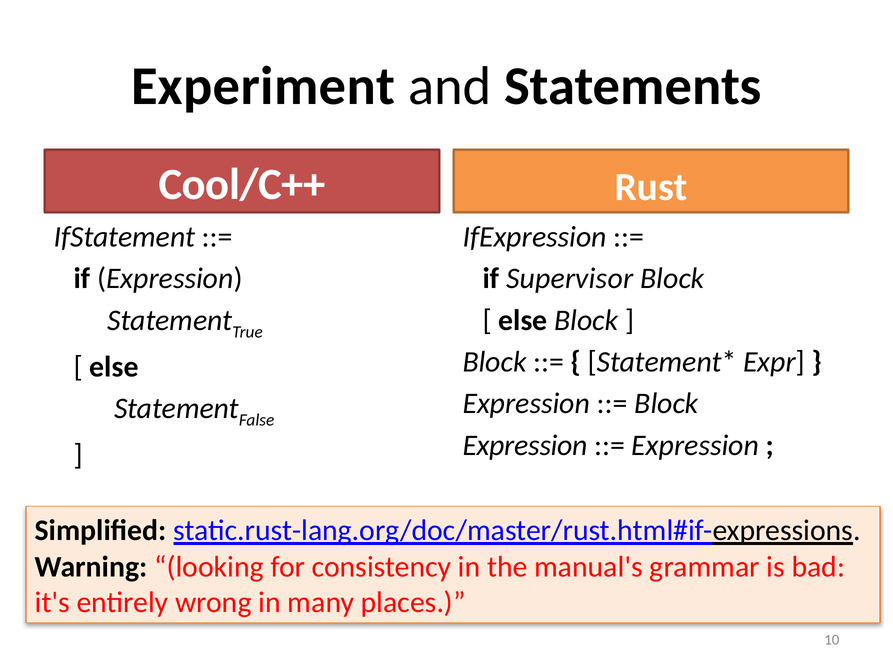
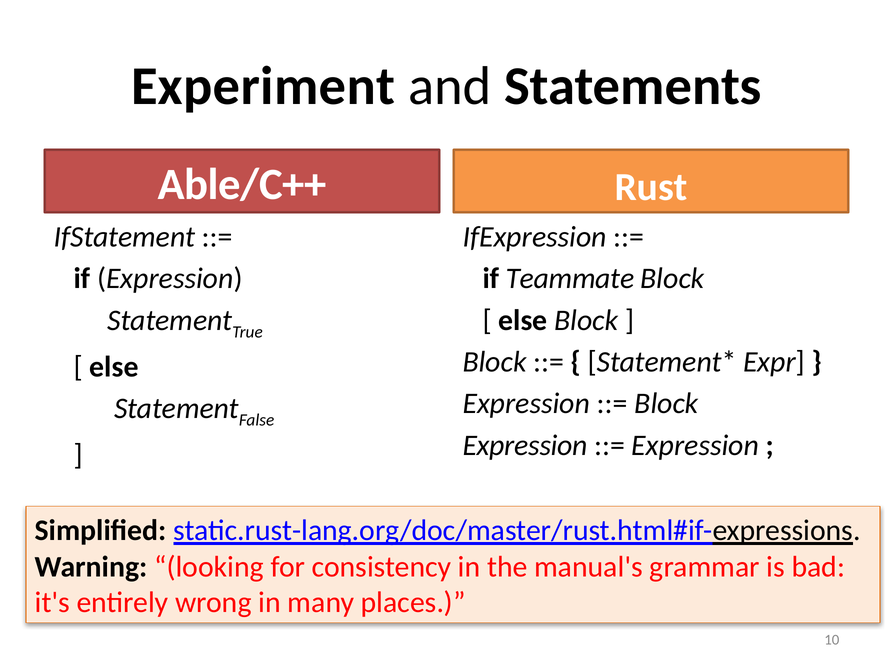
Cool/C++: Cool/C++ -> Able/C++ (242, 184)
Supervisor: Supervisor -> Teammate (570, 278)
